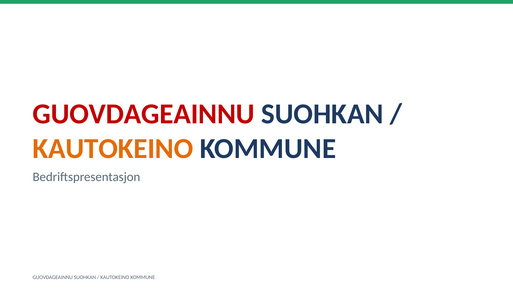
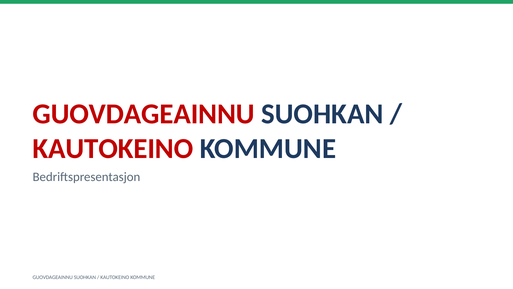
KAUTOKEINO colour: orange -> red (113, 148)
